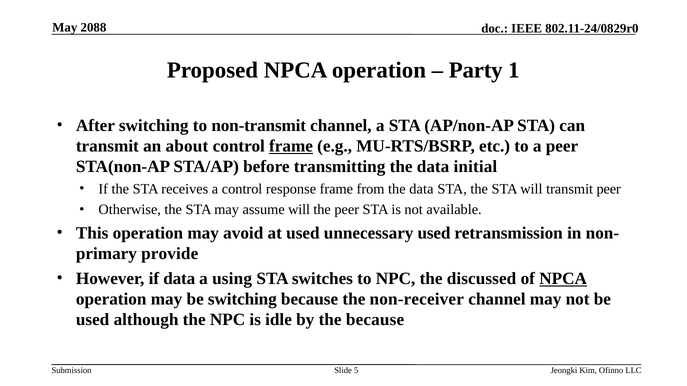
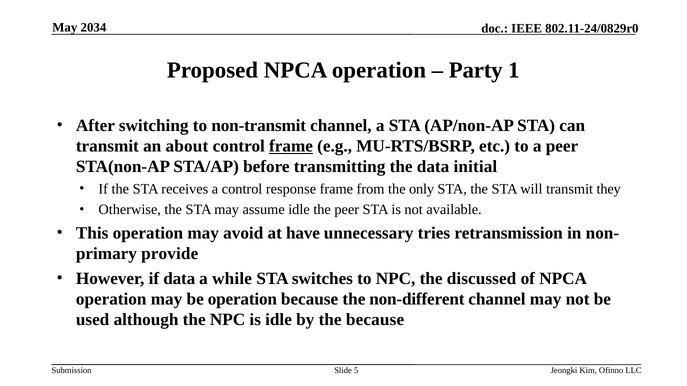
2088: 2088 -> 2034 (93, 27)
from the data: data -> only (422, 189)
transmit peer: peer -> they (609, 189)
assume will: will -> idle (299, 210)
at used: used -> have (303, 233)
unnecessary used: used -> tries (434, 233)
using: using -> while (232, 279)
NPCA underline: present -> none (563, 279)
be switching: switching -> operation (242, 300)
non-receiver: non-receiver -> non-different (417, 300)
